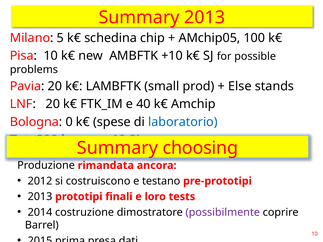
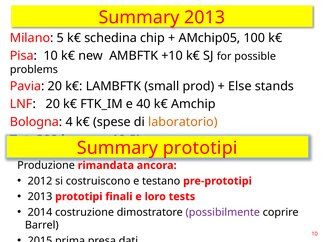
0: 0 -> 4 (69, 122)
laboratorio colour: blue -> orange (183, 122)
choosing: choosing -> prototipi (200, 148)
